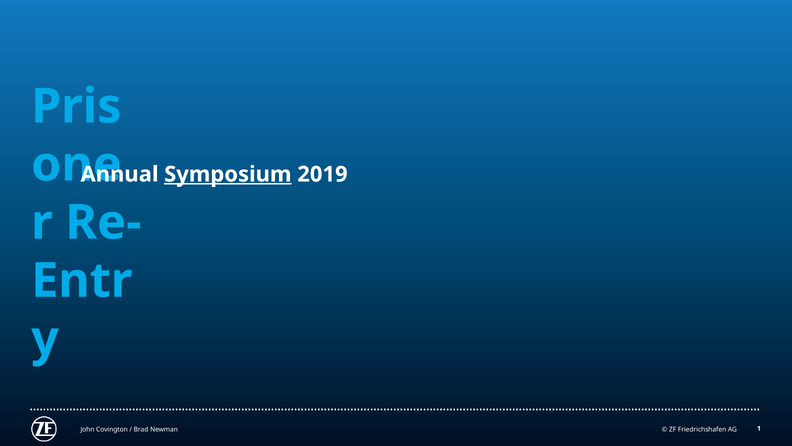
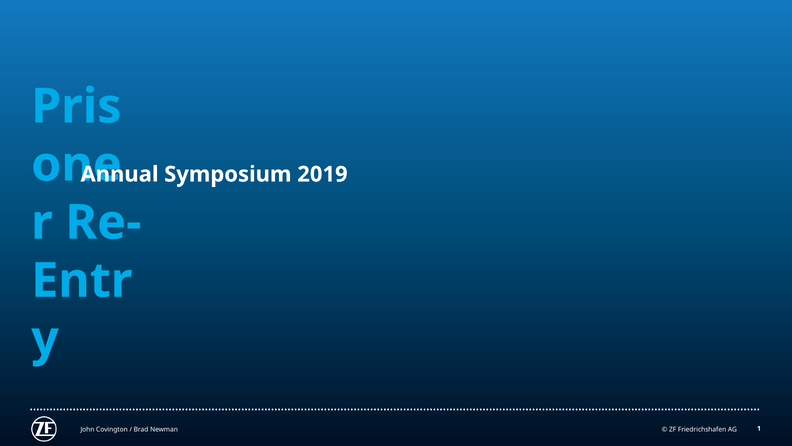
Symposium underline: present -> none (228, 174)
